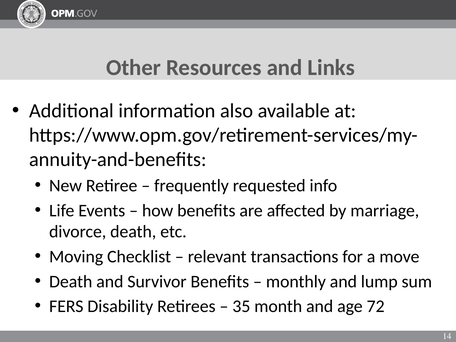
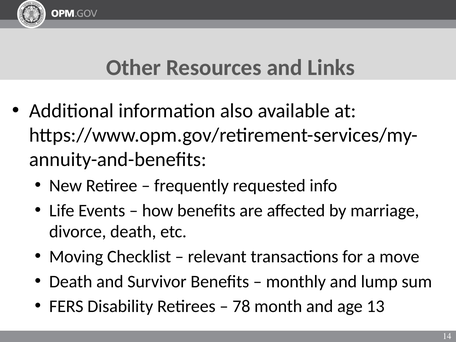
35: 35 -> 78 (241, 306)
72: 72 -> 13 (376, 306)
